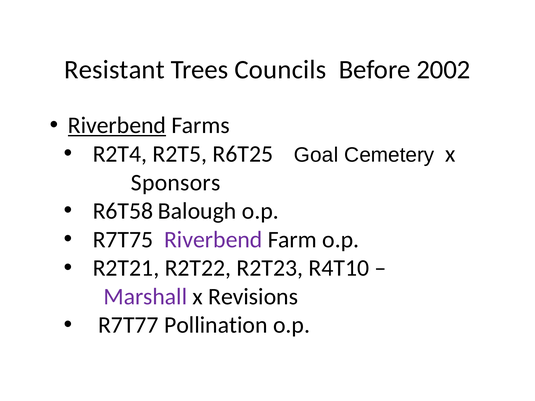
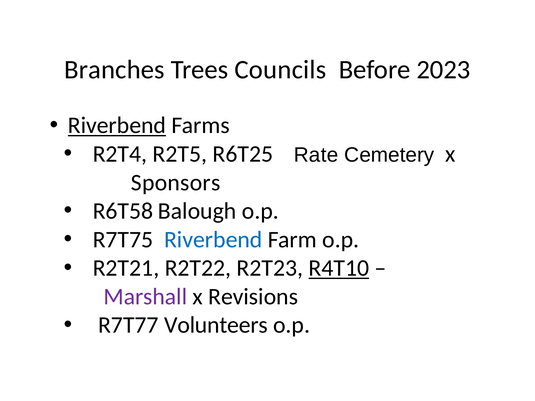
Resistant: Resistant -> Branches (114, 70)
2002: 2002 -> 2023 (443, 70)
Goal: Goal -> Rate (316, 155)
Riverbend colour: purple -> blue (213, 240)
R4T10 underline: none -> present (339, 268)
Pollination: Pollination -> Volunteers (216, 325)
